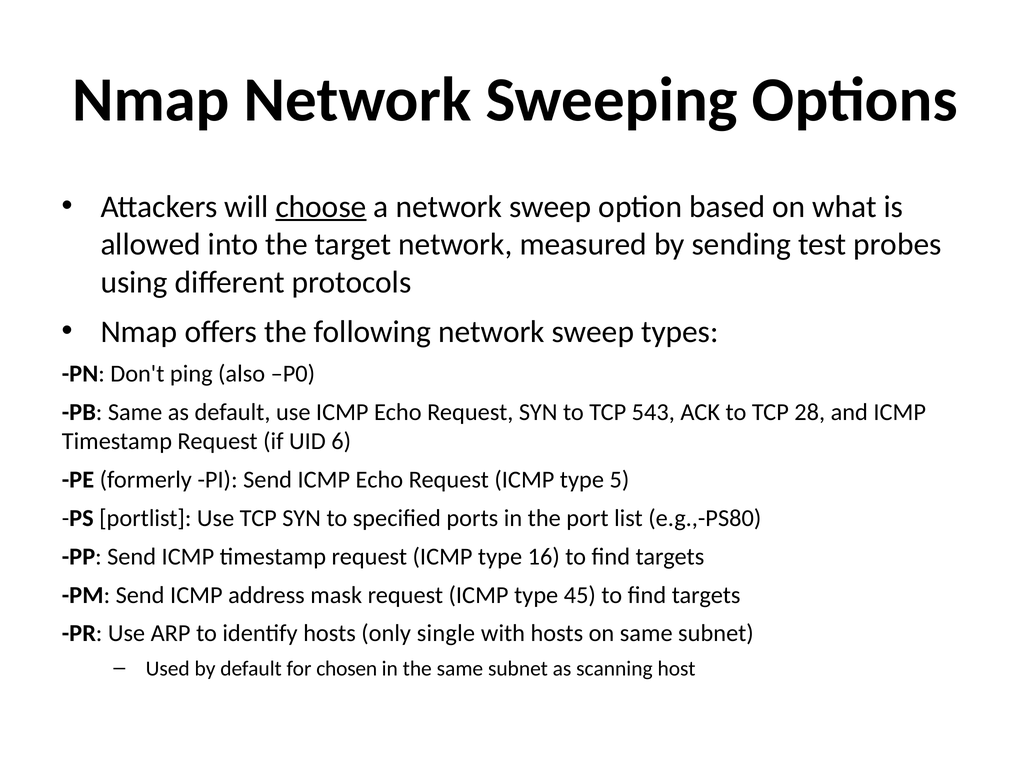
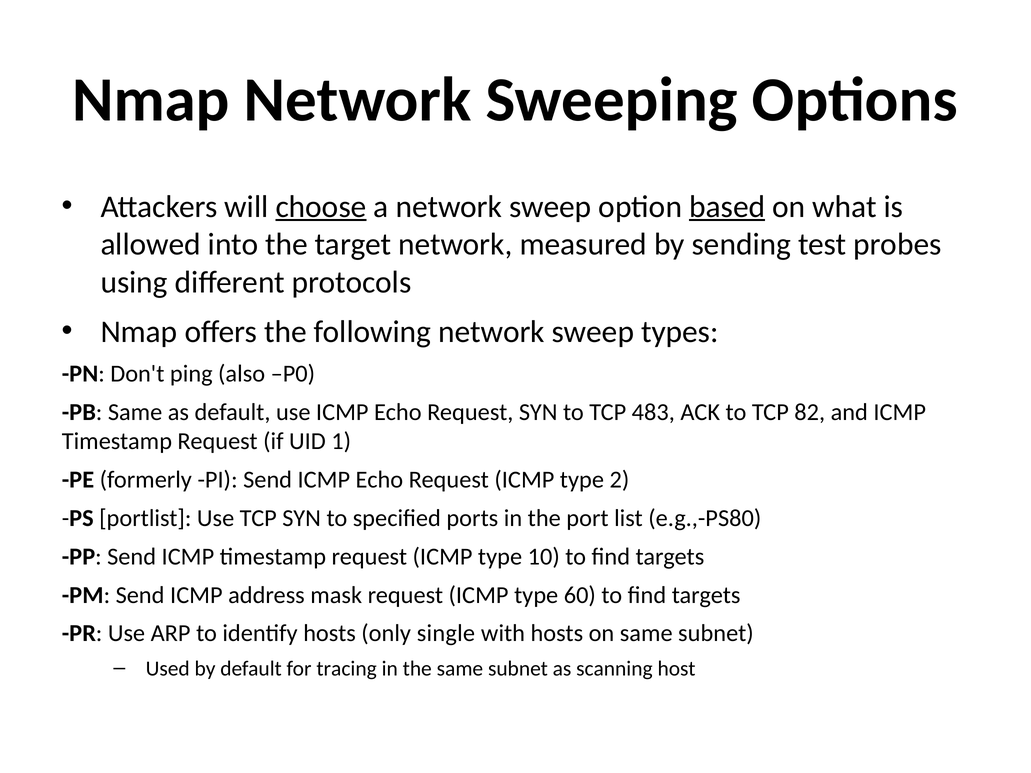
based underline: none -> present (727, 207)
543: 543 -> 483 (653, 412)
28: 28 -> 82 (810, 412)
6: 6 -> 1 (341, 442)
5: 5 -> 2 (619, 480)
16: 16 -> 10 (544, 557)
45: 45 -> 60 (580, 595)
chosen: chosen -> tracing (347, 669)
